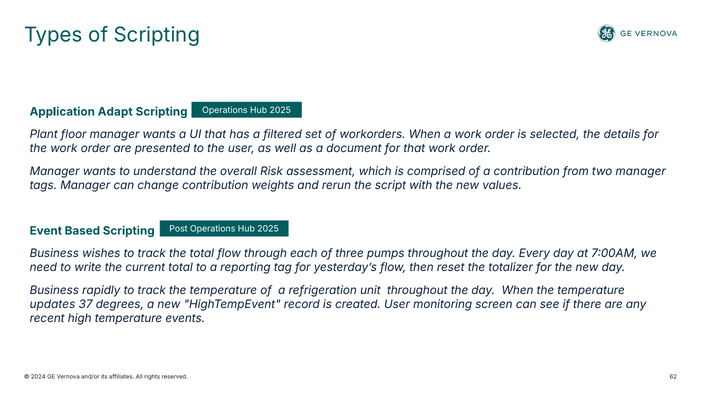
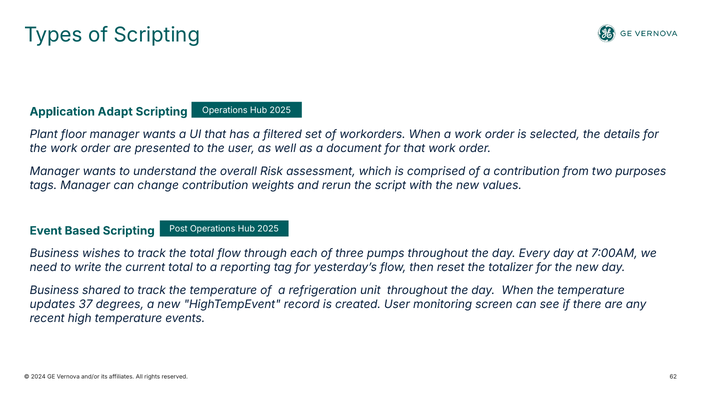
two manager: manager -> purposes (641, 171)
rapidly: rapidly -> shared (101, 291)
